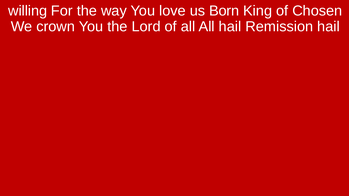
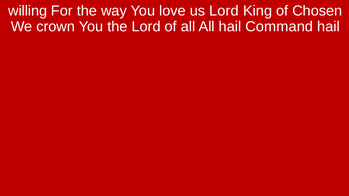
us Born: Born -> Lord (224, 11)
Remission: Remission -> Command (279, 27)
